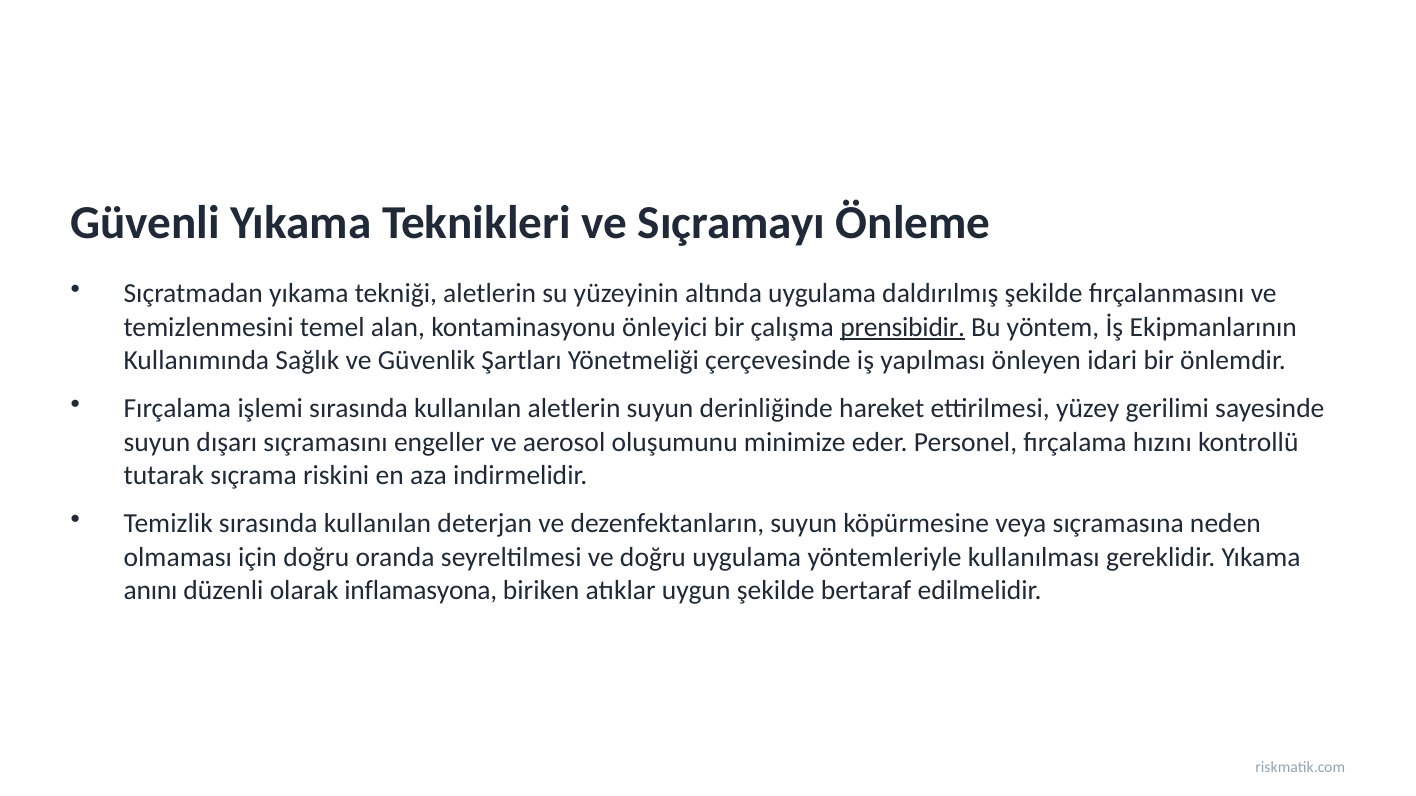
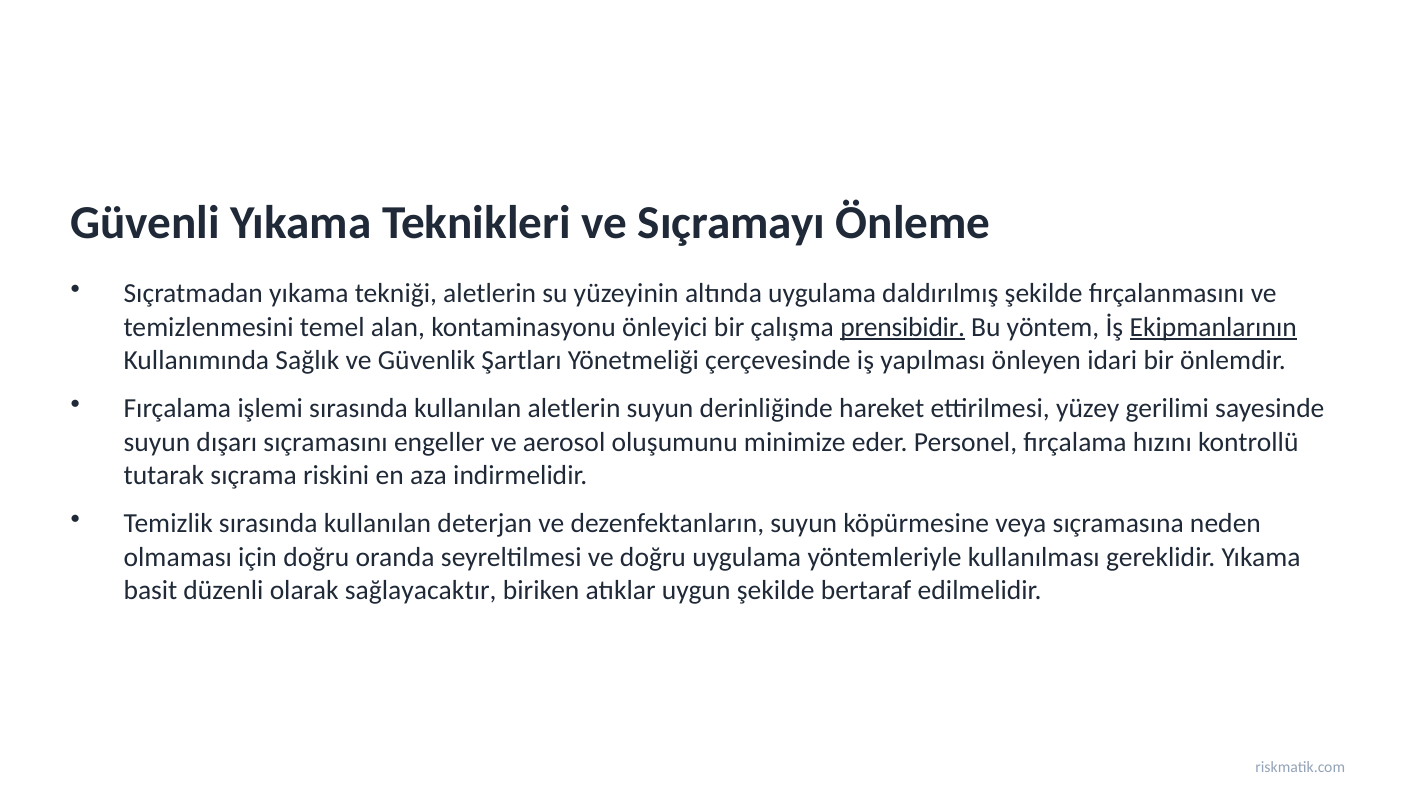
Ekipmanlarının underline: none -> present (1213, 327)
anını: anını -> basit (150, 590)
inflamasyona: inflamasyona -> sağlayacaktır (421, 590)
